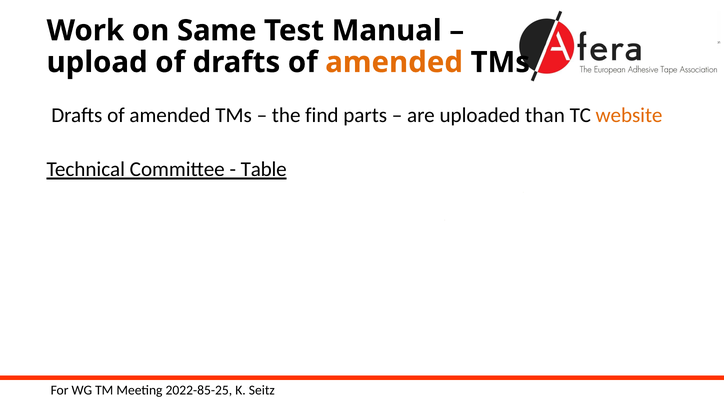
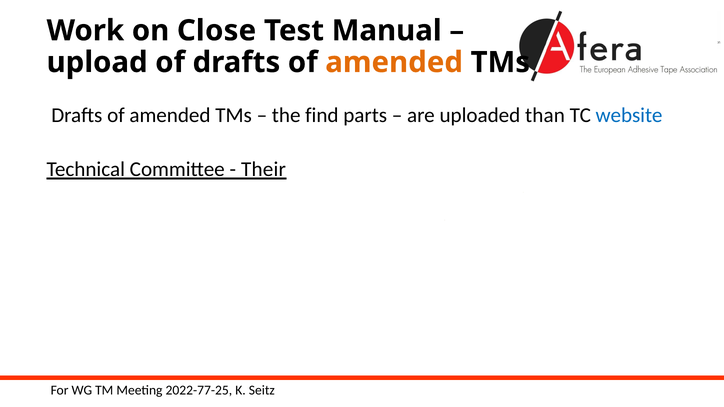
Same: Same -> Close (217, 31)
website colour: orange -> blue (629, 116)
Table: Table -> Their (263, 169)
2022-85-25: 2022-85-25 -> 2022-77-25 (199, 390)
